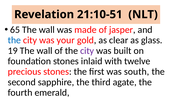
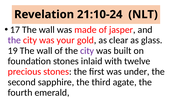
21:10-51: 21:10-51 -> 21:10-24 (100, 14)
65: 65 -> 17 (15, 30)
the colour: blue -> purple (14, 40)
south: south -> under (137, 71)
